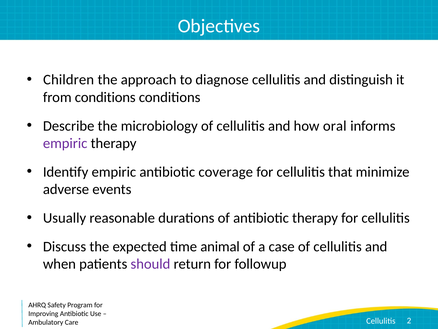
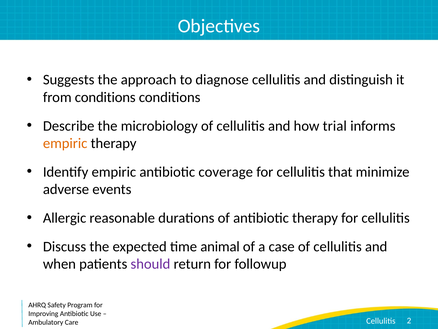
Children: Children -> Suggests (69, 80)
oral: oral -> trial (335, 126)
empiric colour: purple -> orange (65, 143)
Usually: Usually -> Allergic (65, 218)
